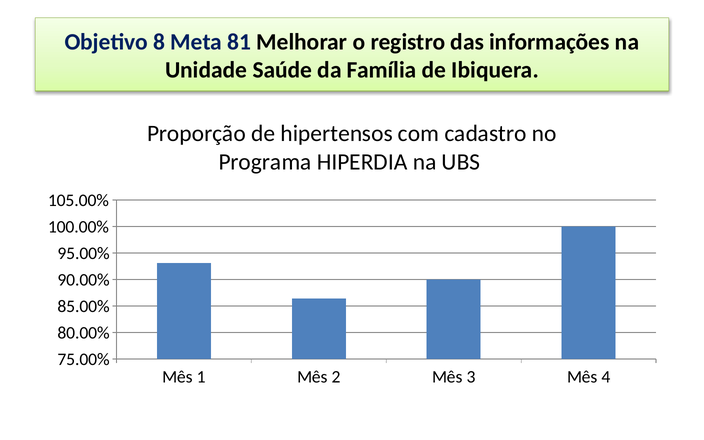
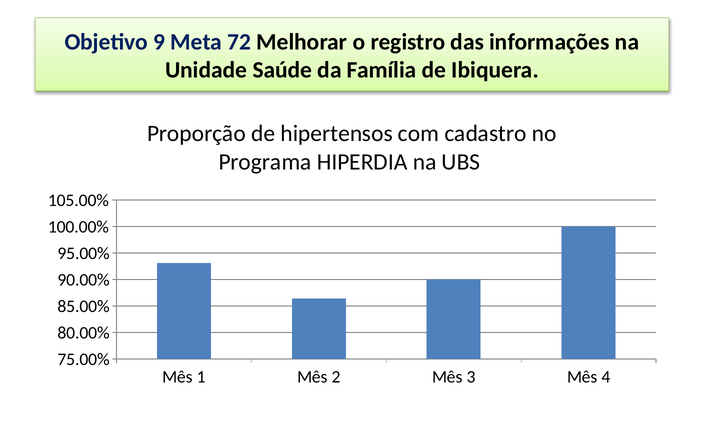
8: 8 -> 9 (159, 42)
81: 81 -> 72 (239, 42)
